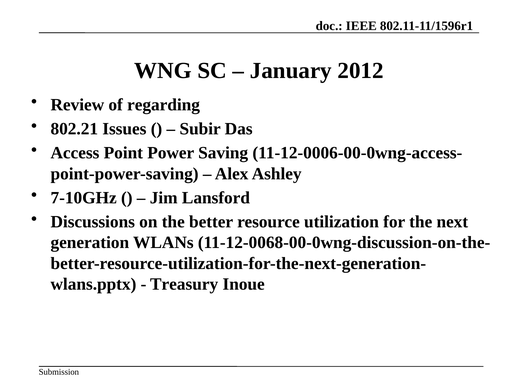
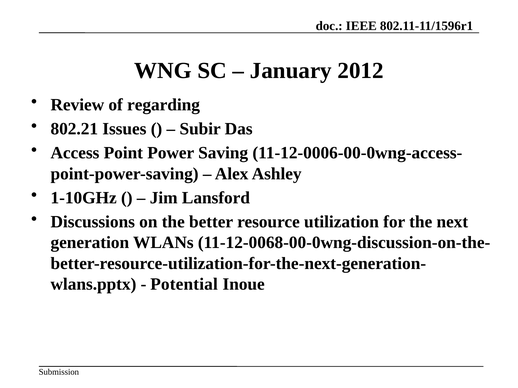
7-10GHz: 7-10GHz -> 1-10GHz (84, 198)
Treasury: Treasury -> Potential (184, 284)
